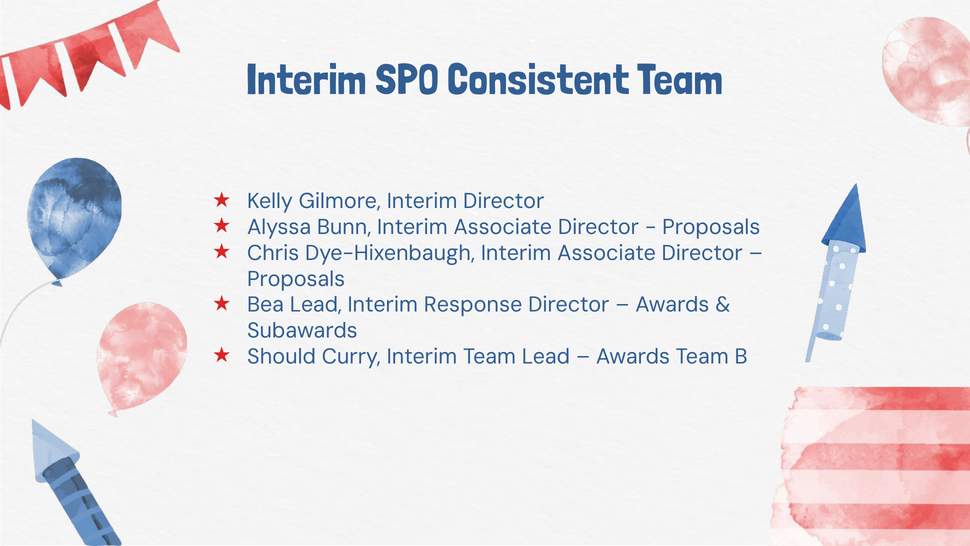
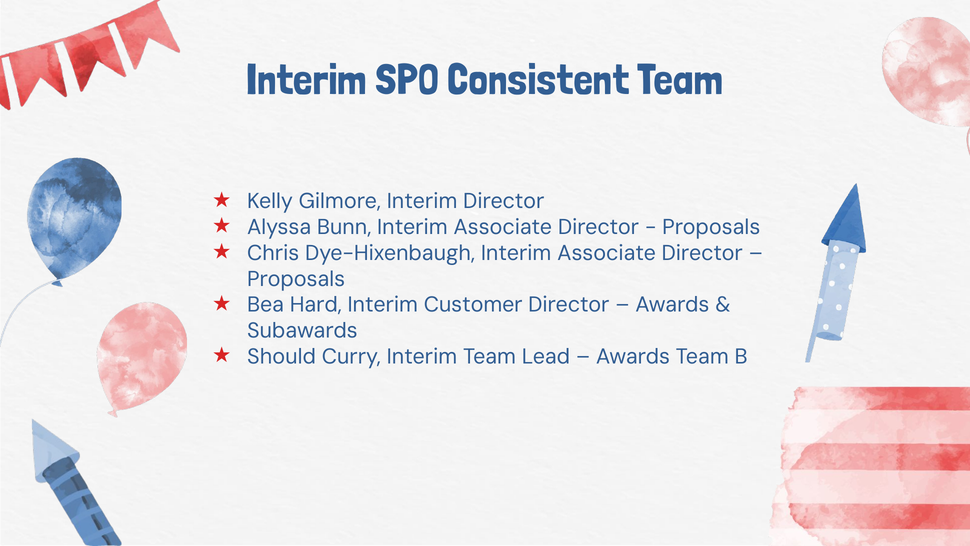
Bea Lead: Lead -> Hard (316, 305)
Response: Response -> Customer (473, 305)
